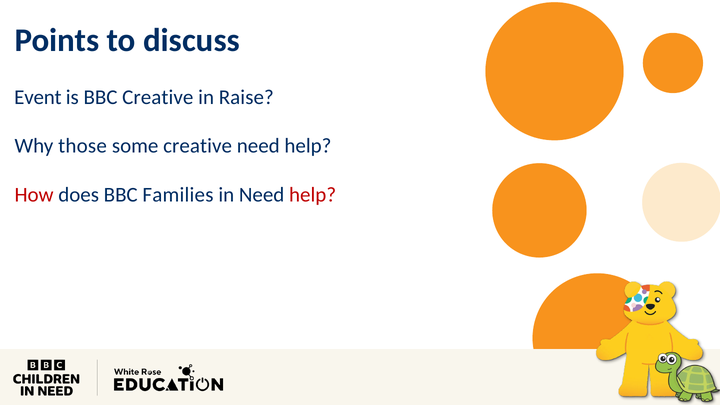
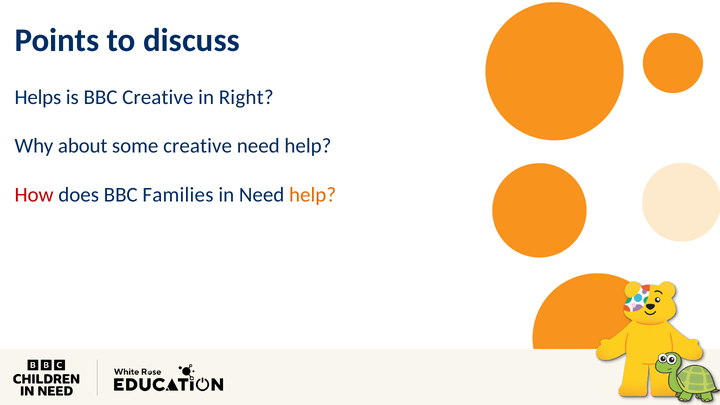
Event: Event -> Helps (38, 97)
Raise: Raise -> Right (246, 97)
those: those -> about (83, 146)
help colour: red -> orange (313, 195)
